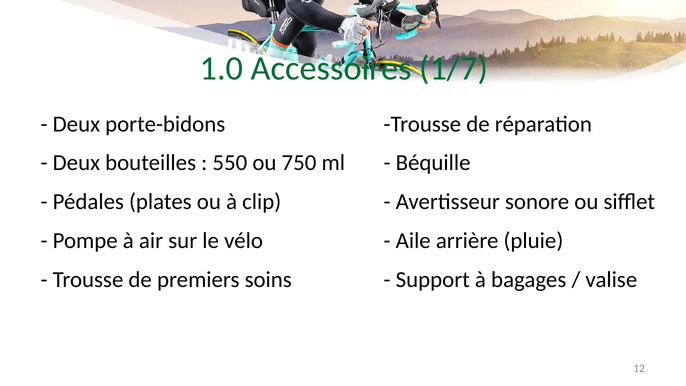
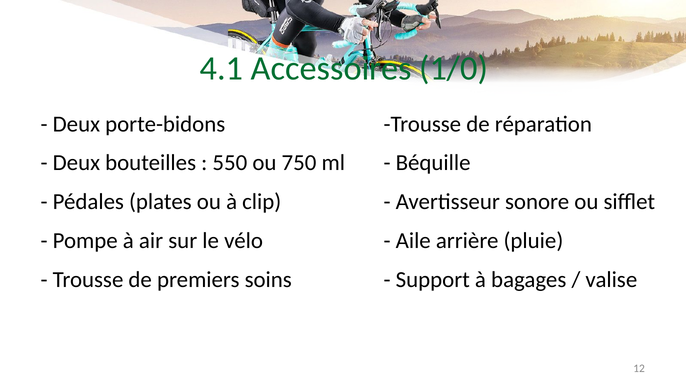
1.0: 1.0 -> 4.1 (221, 68)
1/7: 1/7 -> 1/0 (454, 68)
